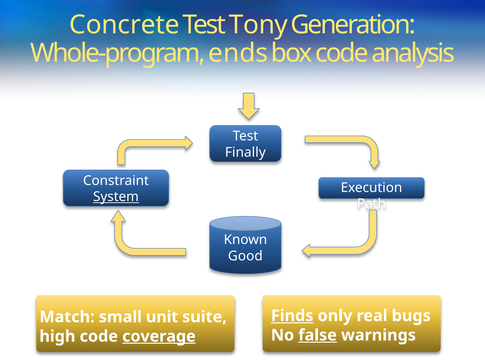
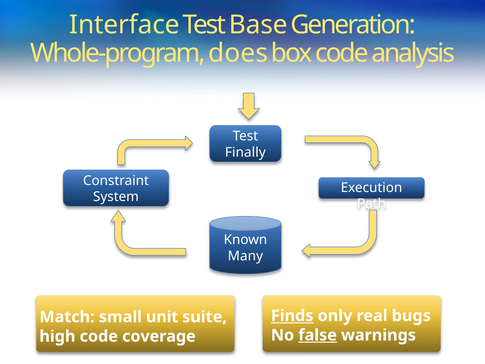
Concrete: Concrete -> Interface (124, 25)
Tony: Tony -> Base (258, 25)
ends: ends -> does (238, 53)
System underline: present -> none (116, 197)
Good: Good -> Many (245, 256)
coverage underline: present -> none (159, 336)
